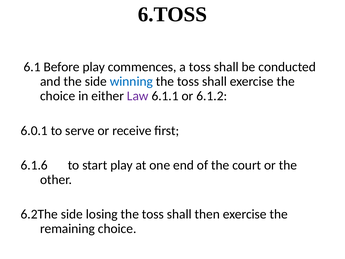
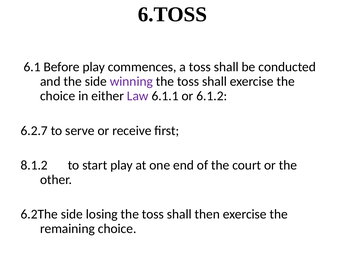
winning colour: blue -> purple (131, 81)
6.0.1: 6.0.1 -> 6.2.7 (34, 130)
6.1.6: 6.1.6 -> 8.1.2 (34, 165)
